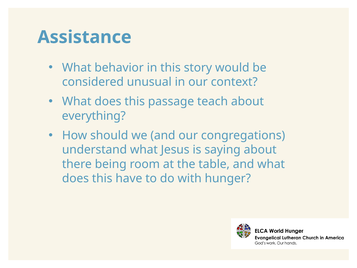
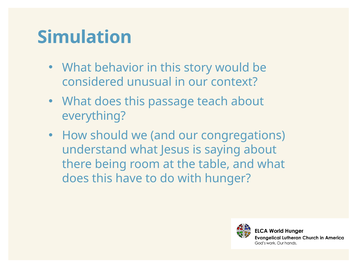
Assistance: Assistance -> Simulation (85, 37)
